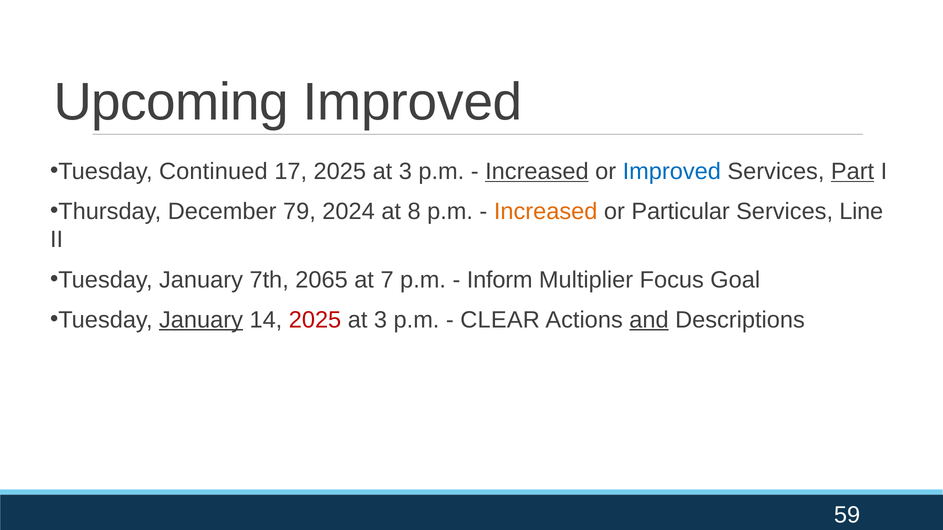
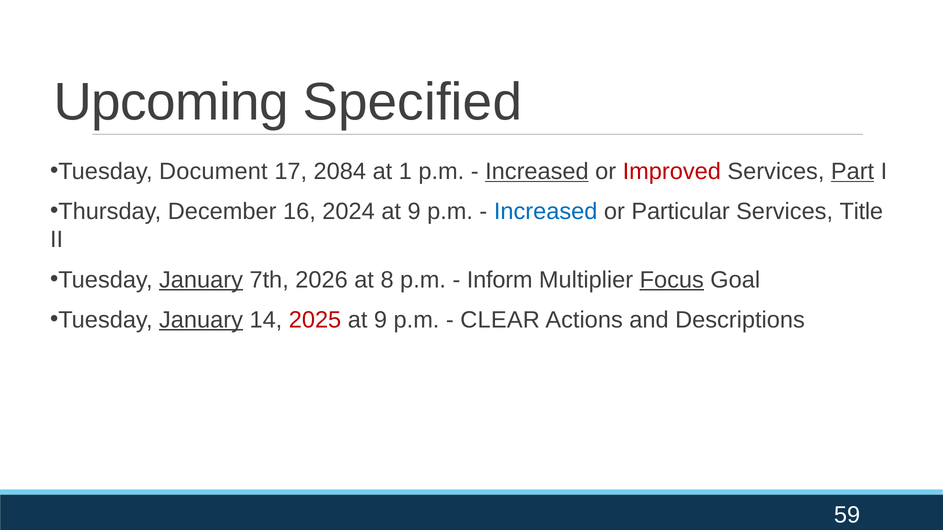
Upcoming Improved: Improved -> Specified (412, 102)
Continued: Continued -> Document (213, 172)
17 2025: 2025 -> 2084 (340, 172)
3: 3 -> 1 (405, 172)
Improved colour: blue -> red (672, 172)
79: 79 -> 16 (299, 212)
2024 at 8: 8 -> 9 (414, 212)
Increased colour: orange -> blue (546, 212)
Line: Line -> Title (861, 212)
January underline: none -> present (201, 280)
2065: 2065 -> 2026 (322, 280)
7: 7 -> 8 (387, 280)
Focus underline: none -> present (672, 280)
3: 3 -> 9 (381, 320)
and underline: present -> none (649, 320)
